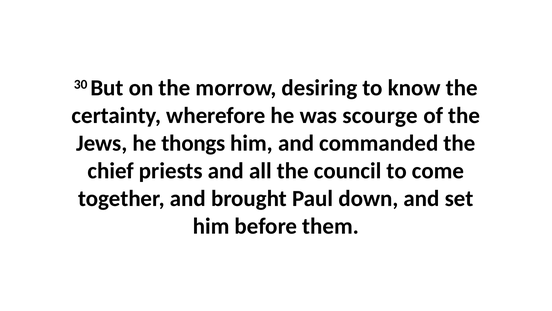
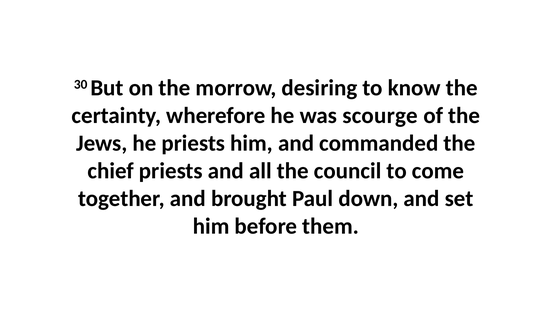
he thongs: thongs -> priests (193, 143)
